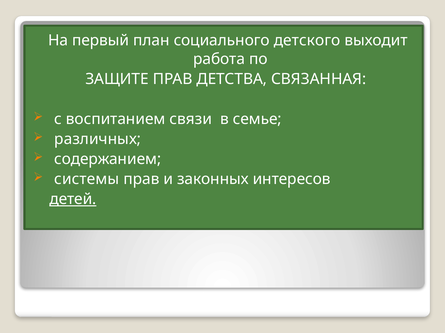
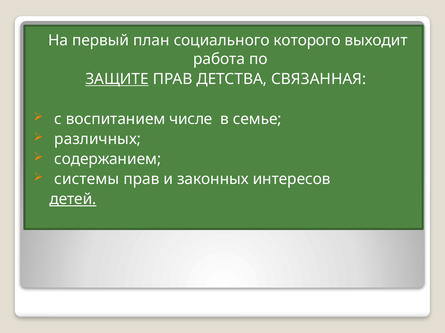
детского: детского -> которого (307, 41)
ЗАЩИТЕ underline: none -> present (117, 79)
связи: связи -> числе (191, 119)
